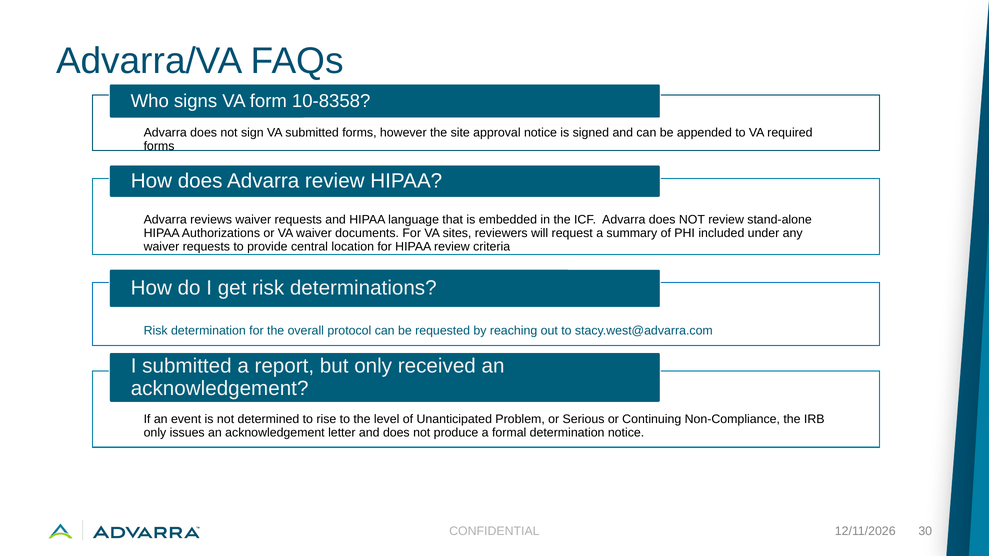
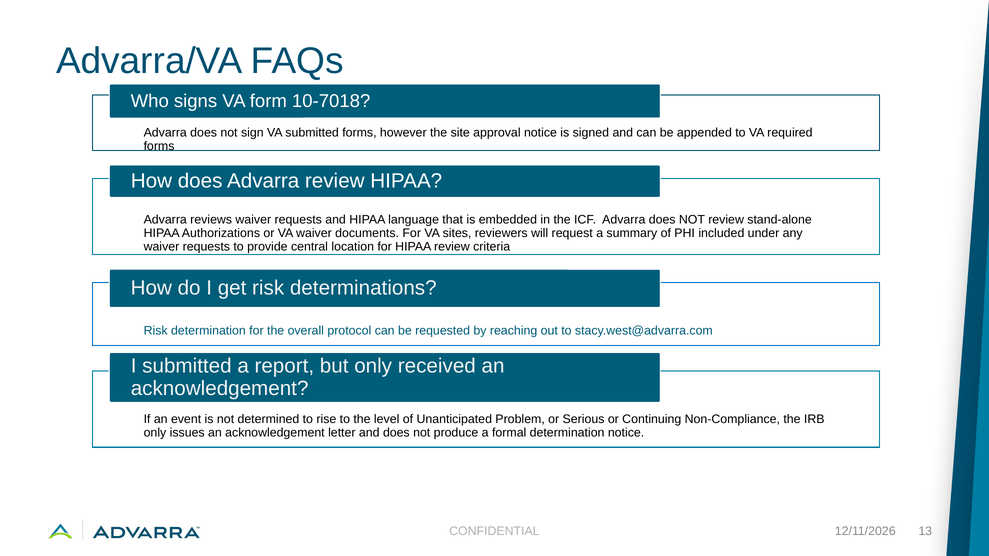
10-8358: 10-8358 -> 10-7018 (331, 101)
30: 30 -> 13 (925, 531)
